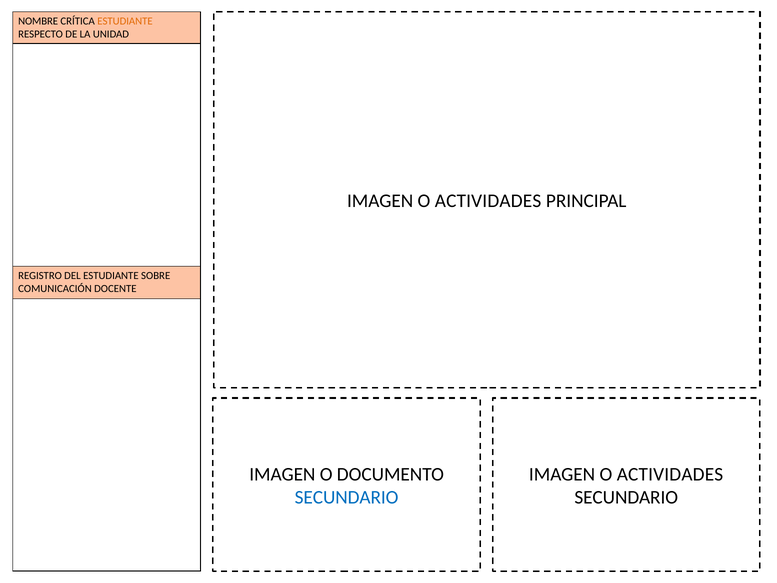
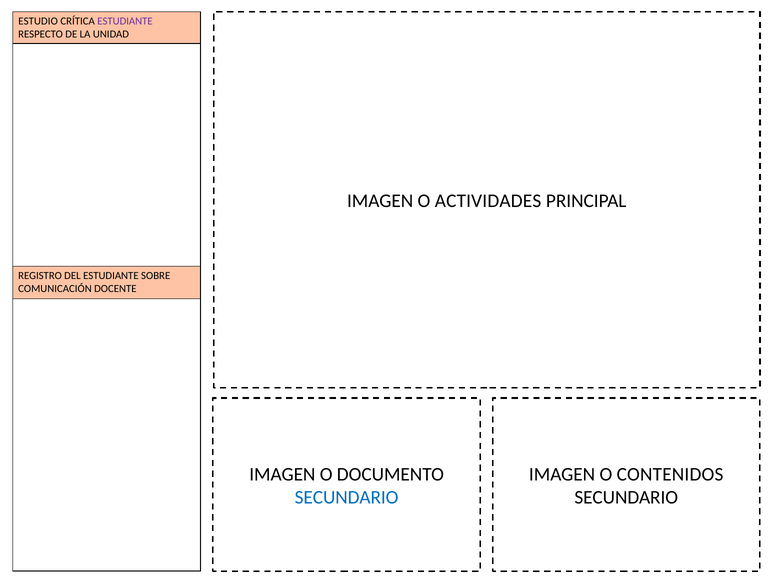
NOMBRE: NOMBRE -> ESTUDIO (38, 21)
ESTUDIANTE colour: orange -> purple (125, 21)
ACTIVIDADES: ACTIVIDADES -> CONTENIDOS (670, 474)
